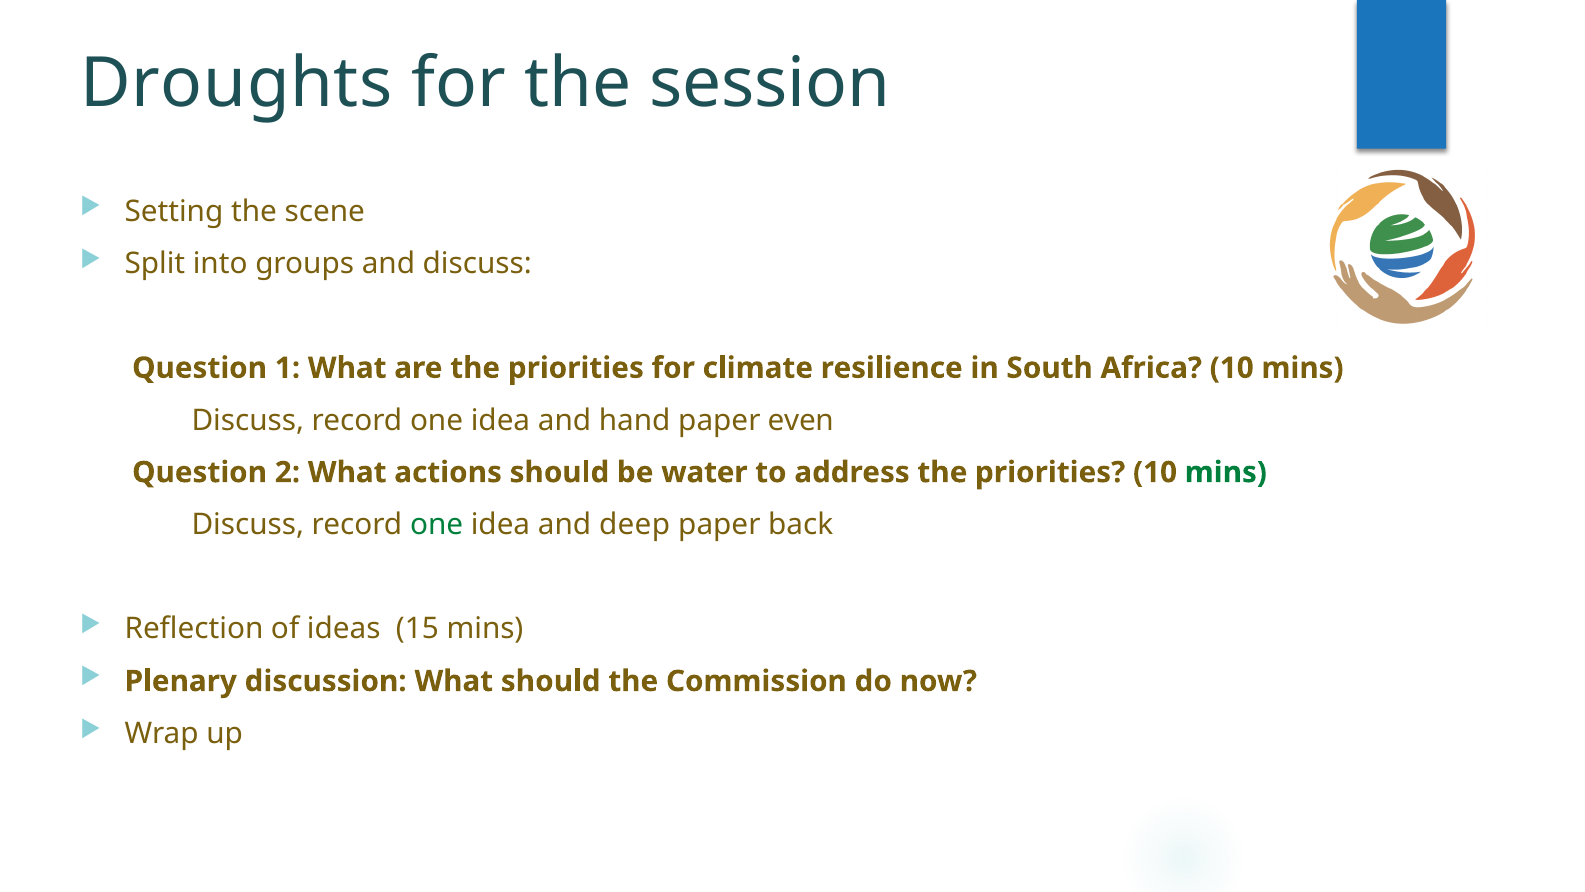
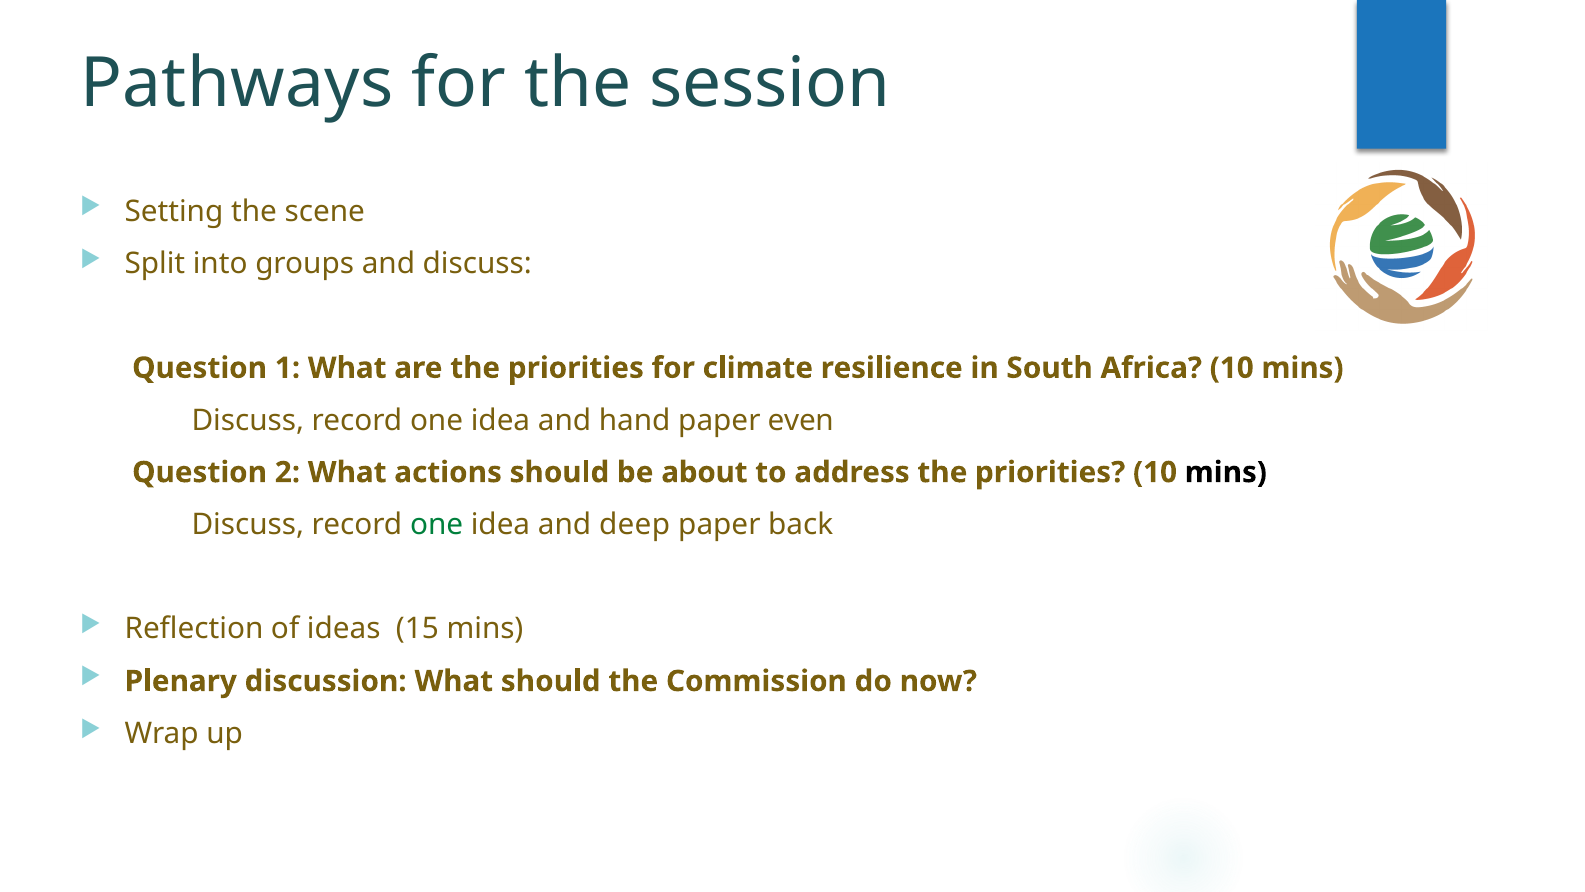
Droughts: Droughts -> Pathways (237, 84)
water: water -> about (704, 472)
mins colour: green -> black (1226, 472)
